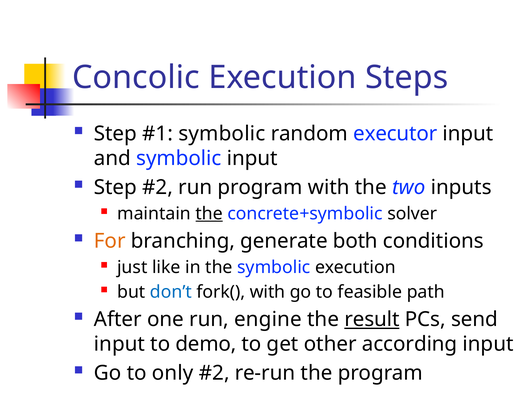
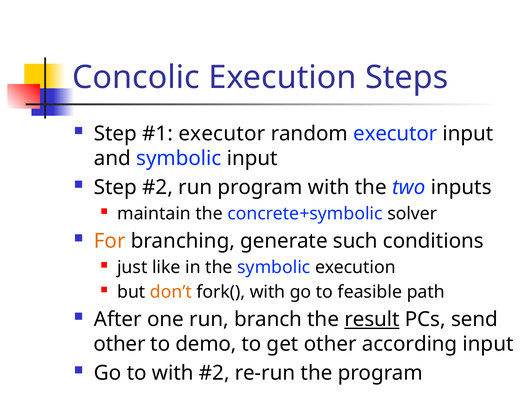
symbolic: symbolic -> executor (222, 134)
the underline: present -> none (209, 214)
both: both -> such (355, 241)
don’t colour: blue -> orange (171, 292)
engine: engine -> branch (268, 320)
input: input -> other (120, 344)
to only: only -> with (173, 373)
